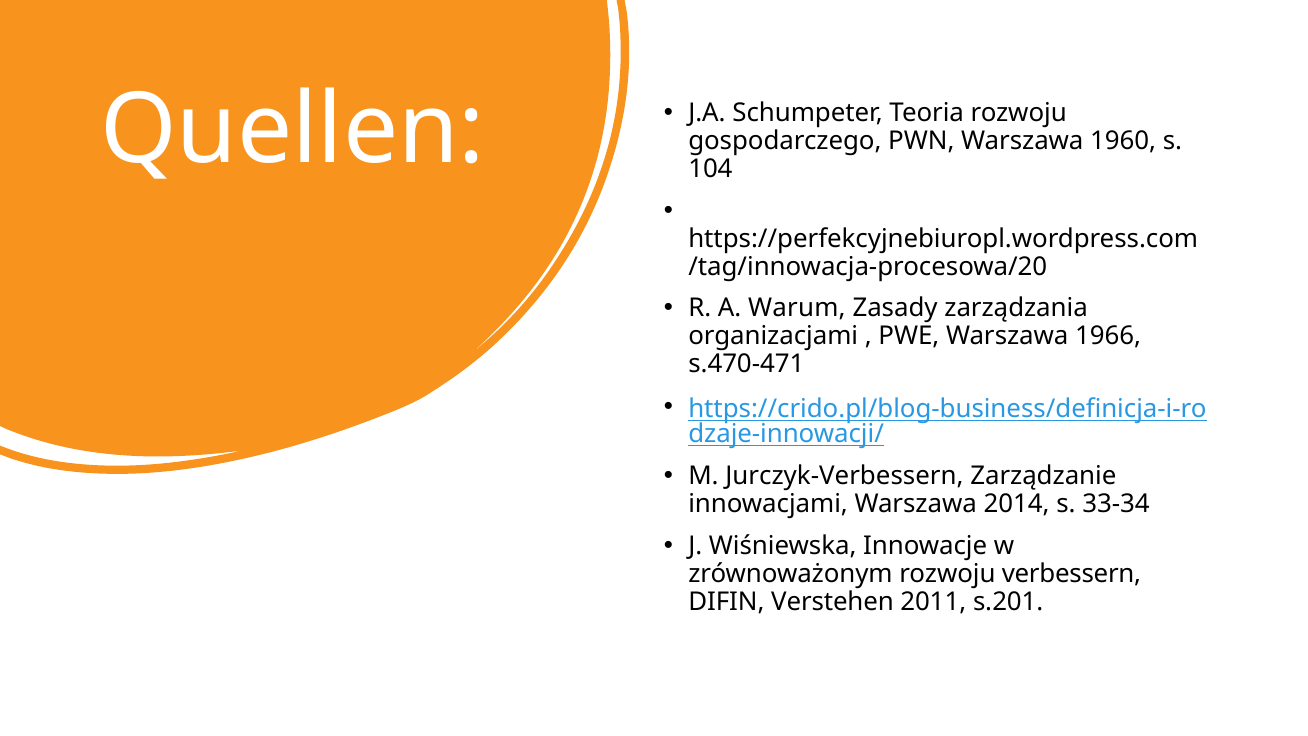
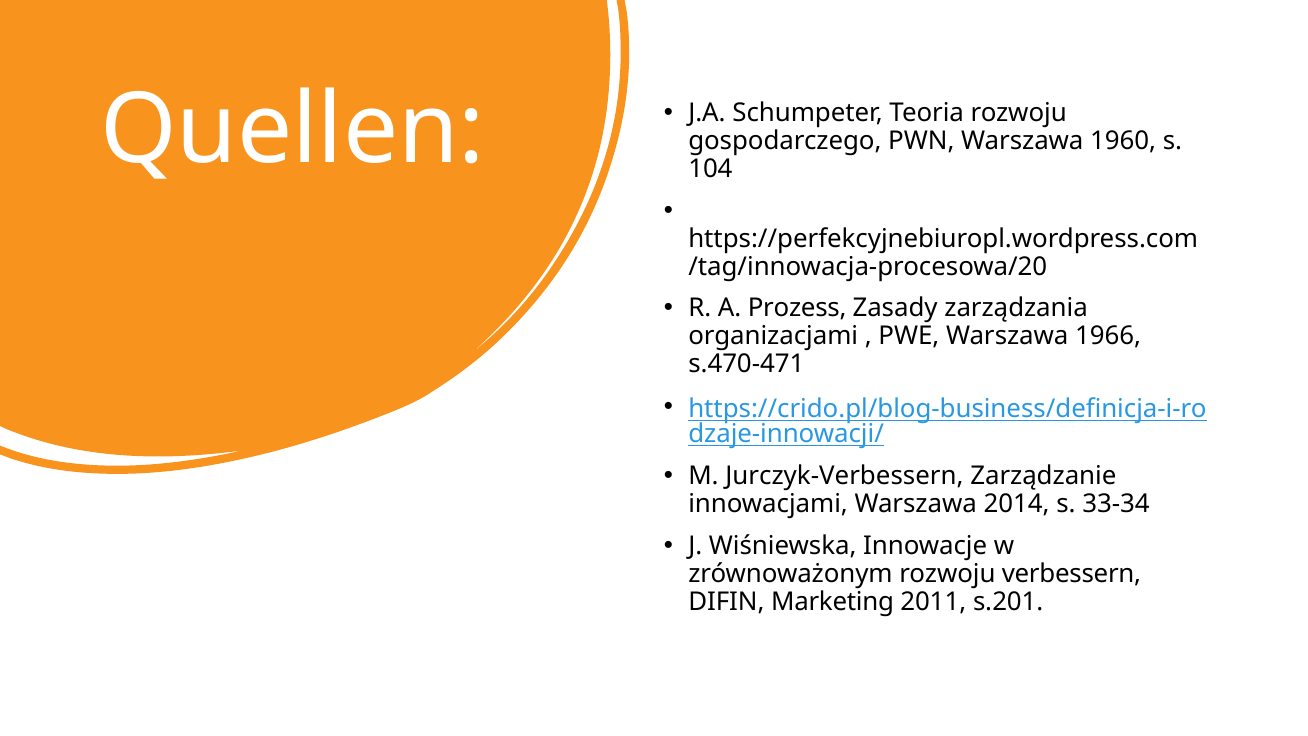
Warum: Warum -> Prozess (797, 308)
Verstehen: Verstehen -> Marketing (833, 601)
